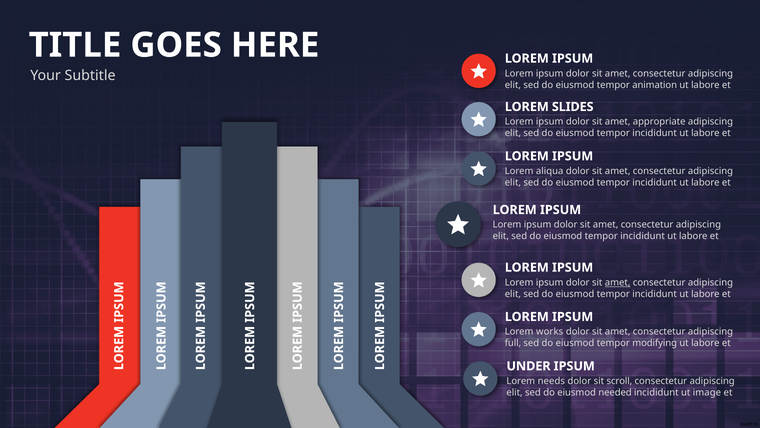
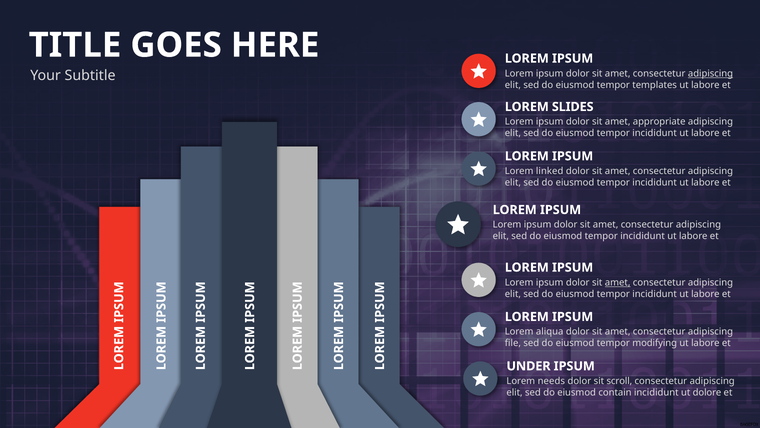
adipiscing underline: none -> present (711, 73)
animation: animation -> templates (655, 85)
aliqua: aliqua -> linked (550, 171)
works: works -> aliqua (550, 331)
full: full -> file (513, 343)
needed: needed -> contain (615, 392)
image: image -> dolore (707, 392)
